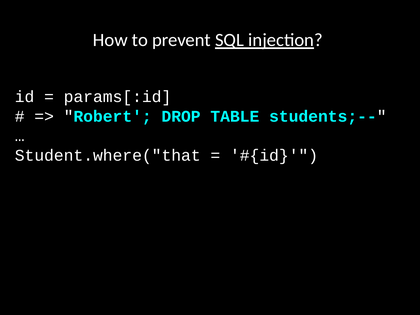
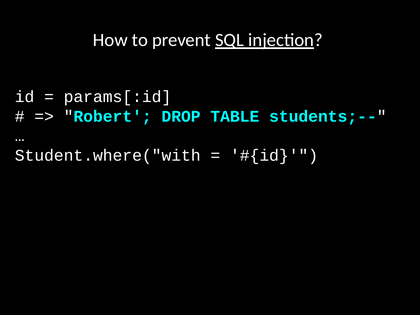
Student.where("that: Student.where("that -> Student.where("with (108, 156)
